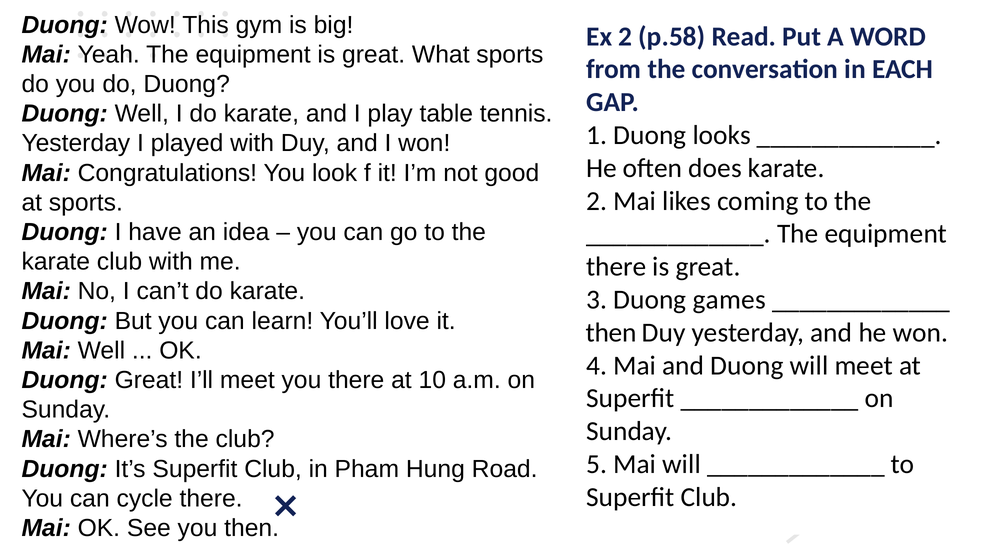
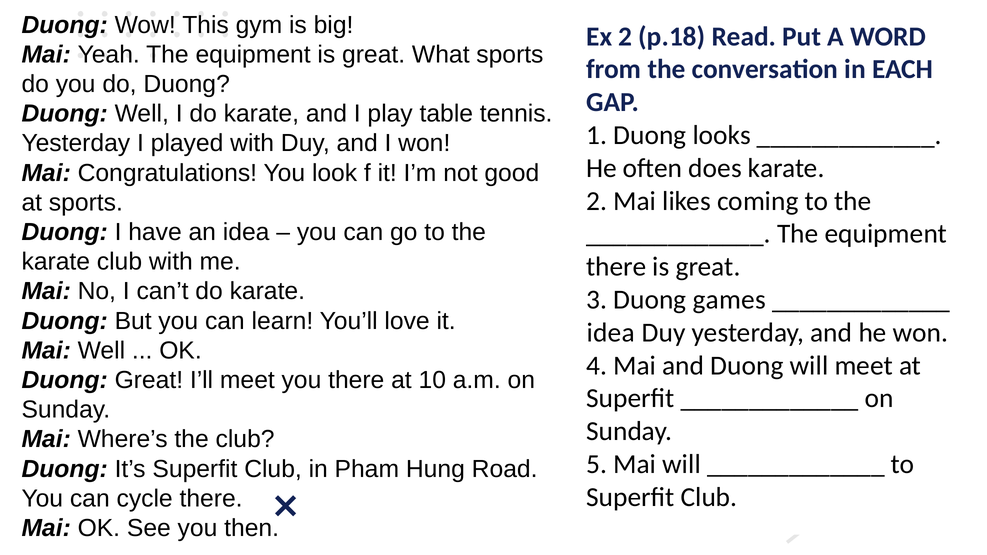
p.58: p.58 -> p.18 (672, 36)
then: then -> idea (611, 333)
